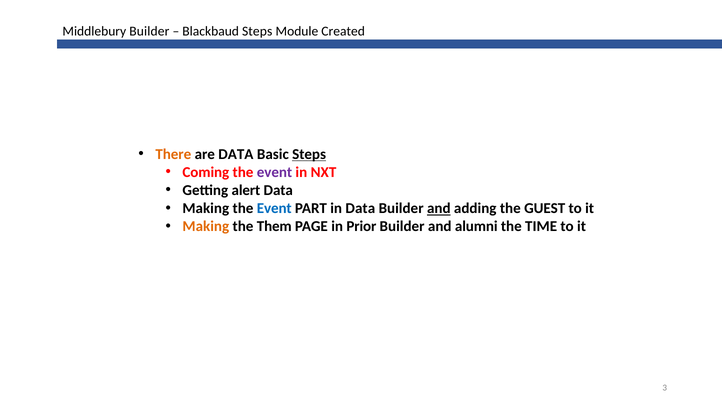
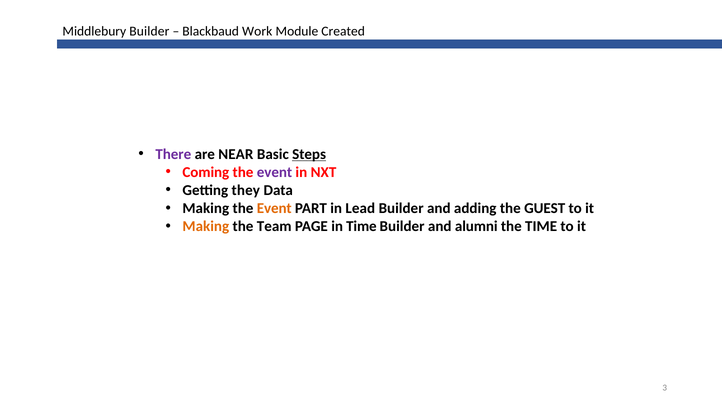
Blackbaud Steps: Steps -> Work (257, 31)
There colour: orange -> purple (173, 154)
are DATA: DATA -> NEAR (236, 154)
alert: alert -> they (246, 190)
Event colour: blue -> orange (274, 208)
in Data: Data -> Lead (360, 208)
and underline: present -> none (439, 208)
Them: Them -> Team (274, 227)
in Prior: Prior -> Time (361, 227)
